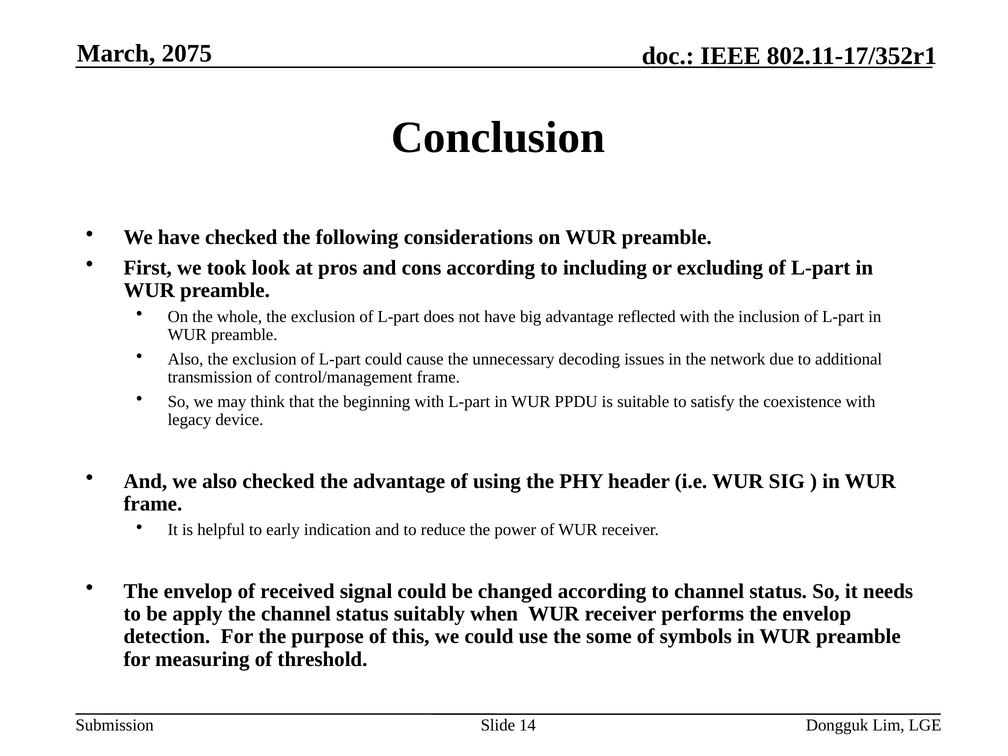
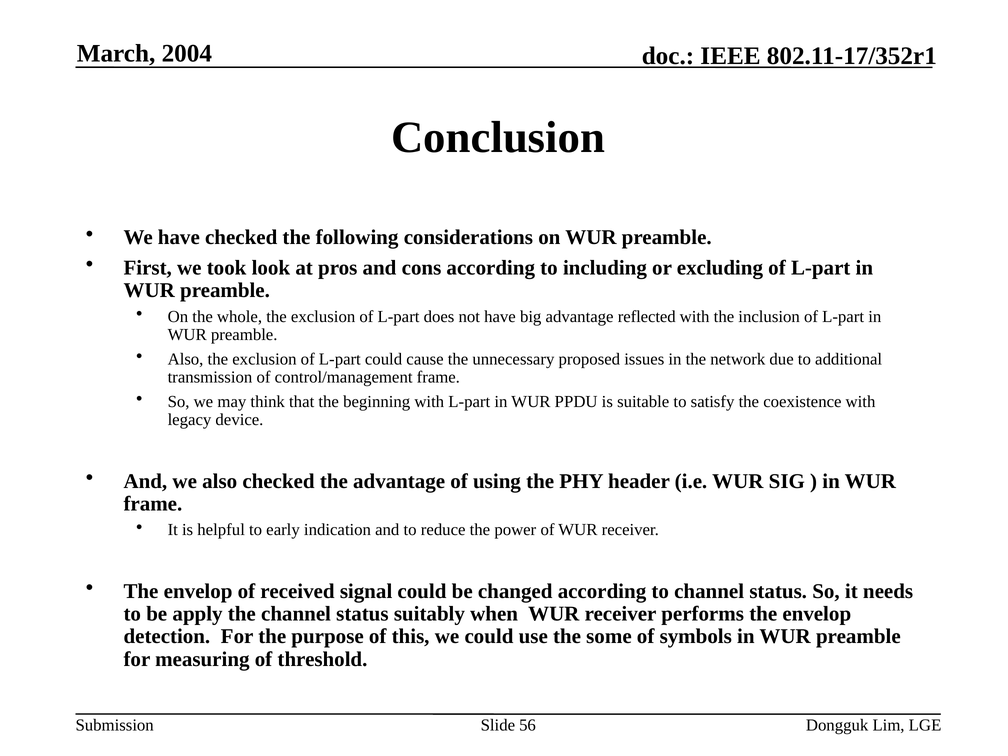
2075: 2075 -> 2004 (187, 53)
decoding: decoding -> proposed (589, 359)
14: 14 -> 56 (528, 725)
